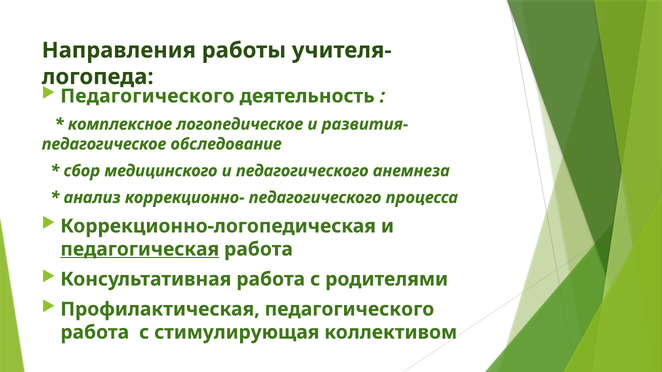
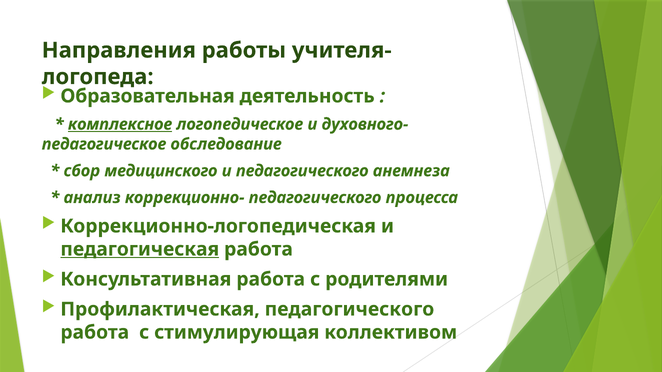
Педагогического: Педагогического -> Образовательная (148, 96)
комплексное underline: none -> present (120, 124)
развития-: развития- -> духовного- (365, 124)
